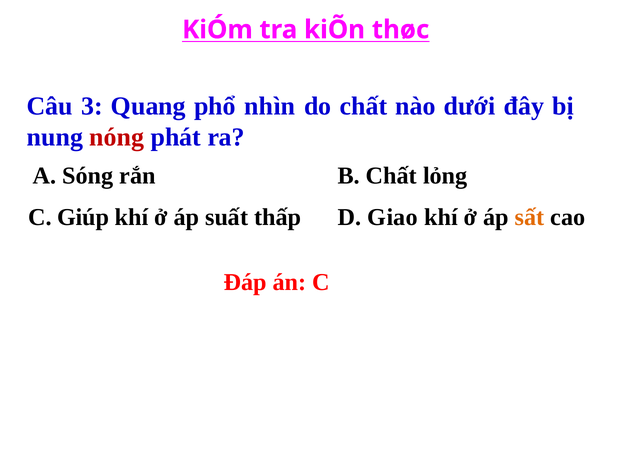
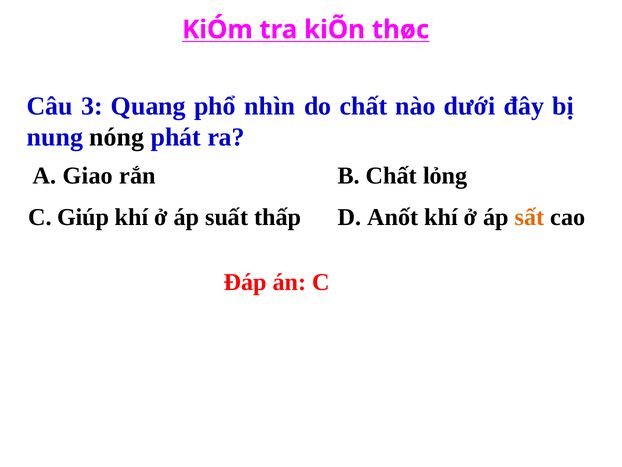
nóng colour: red -> black (117, 137)
Sóng: Sóng -> Giao (88, 176)
Giao: Giao -> Anốt (393, 217)
